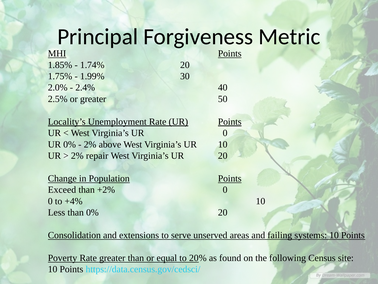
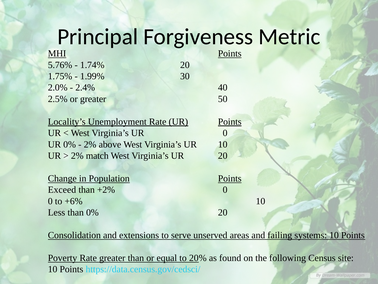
1.85%: 1.85% -> 5.76% (60, 65)
repair: repair -> match (97, 155)
+4%: +4% -> +6% (74, 201)
